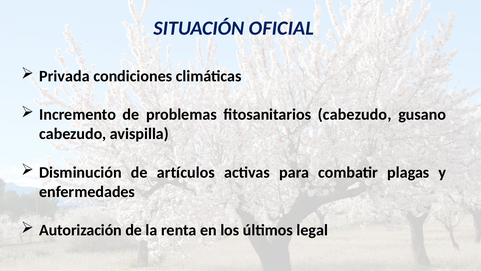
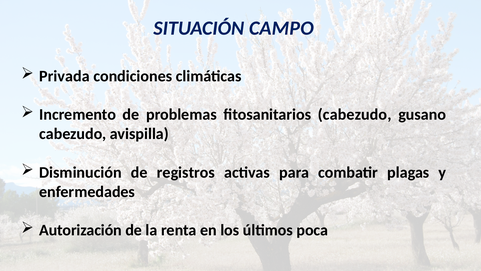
OFICIAL: OFICIAL -> CAMPO (281, 28)
artículos: artículos -> registros (186, 172)
legal: legal -> poca (312, 230)
